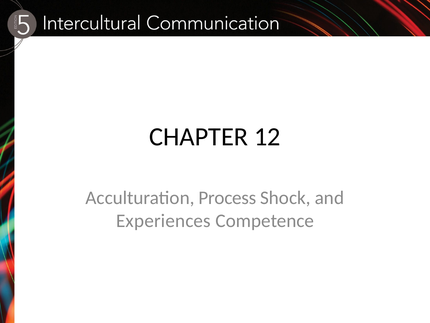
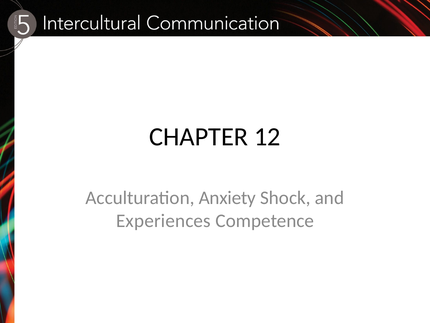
Process: Process -> Anxiety (227, 198)
